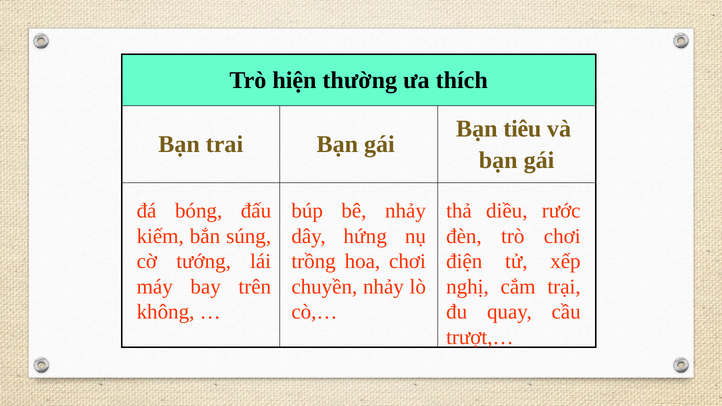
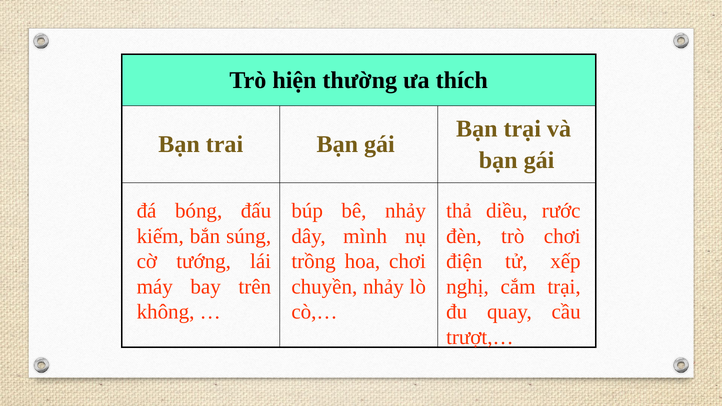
Bạn tiêu: tiêu -> trại (522, 129)
hứng: hứng -> mình (365, 236)
